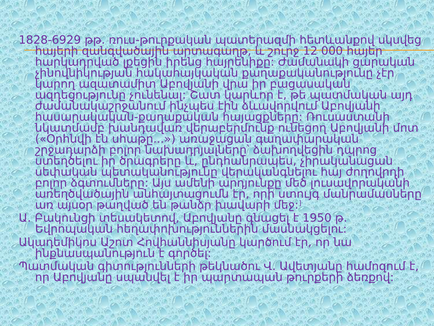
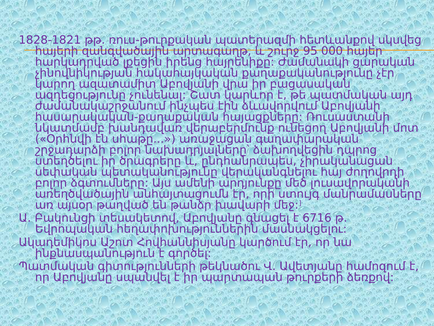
1828-6929: 1828-6929 -> 1828-1821 (50, 40)
12: 12 -> 95 (310, 51)
1950: 1950 -> 6716 (317, 218)
